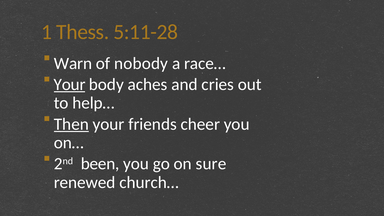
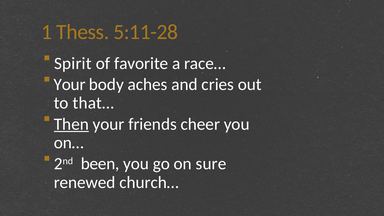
Warn: Warn -> Spirit (73, 63)
nobody: nobody -> favorite (141, 63)
Your underline: present -> none (70, 84)
help…: help… -> that… (93, 103)
